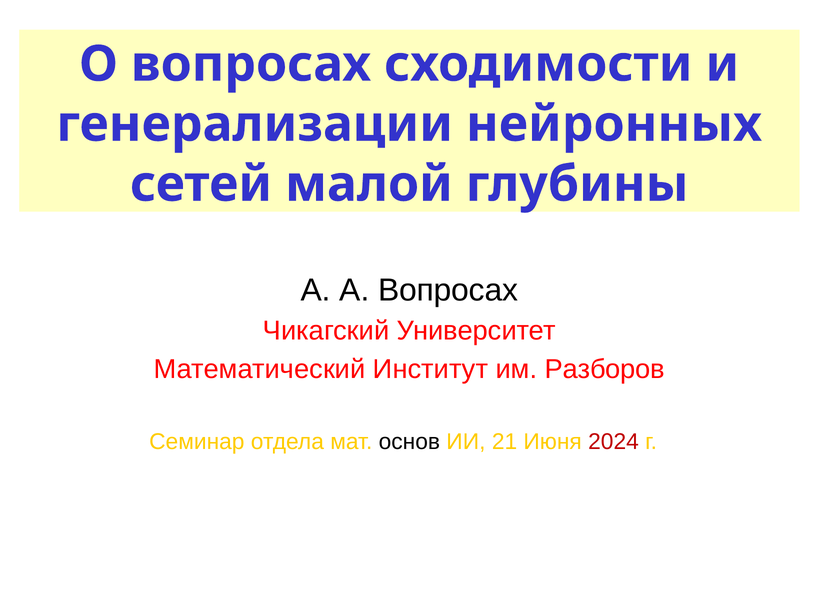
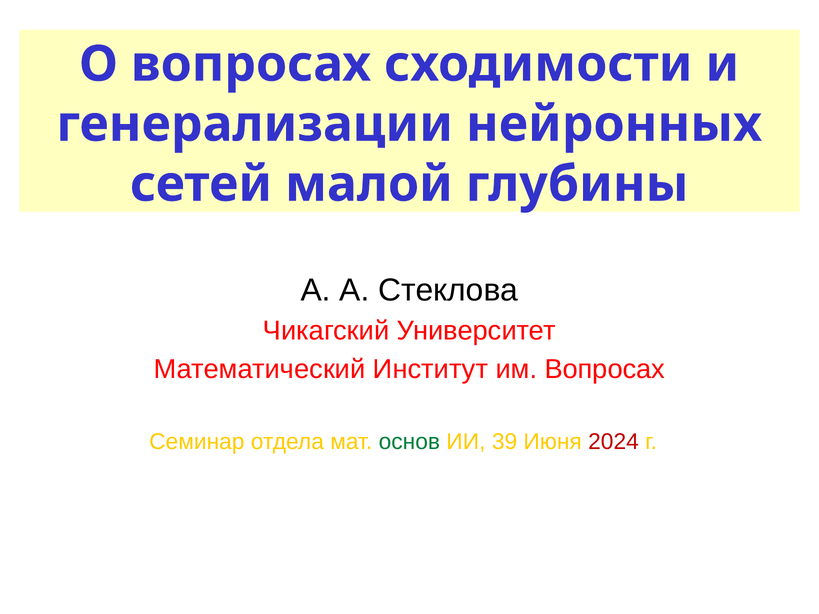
А Вопросах: Вопросах -> Стеклова (448, 290)
им Разборов: Разборов -> Вопросах (605, 369)
основ colour: black -> green (409, 442)
21: 21 -> 39 (505, 442)
